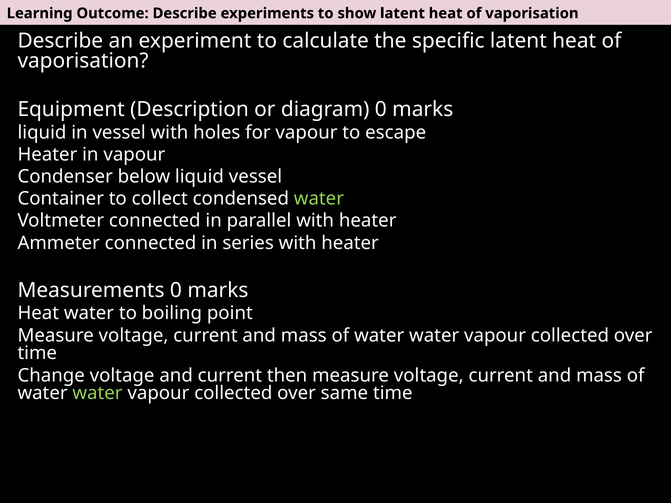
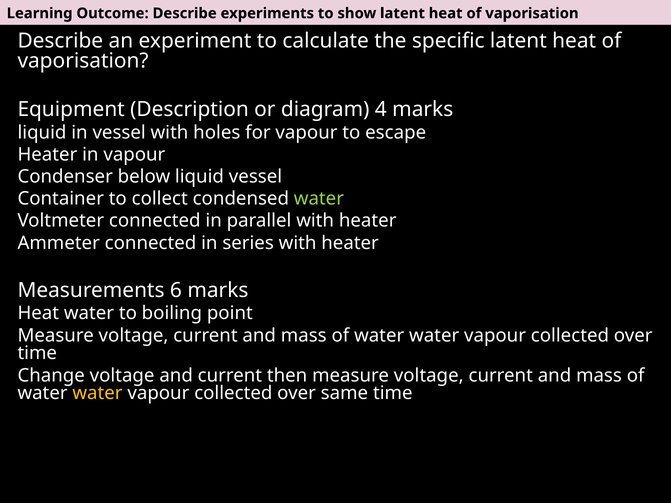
diagram 0: 0 -> 4 (381, 109)
Measurements 0: 0 -> 6 (176, 290)
water colour: light green -> yellow (97, 393)
